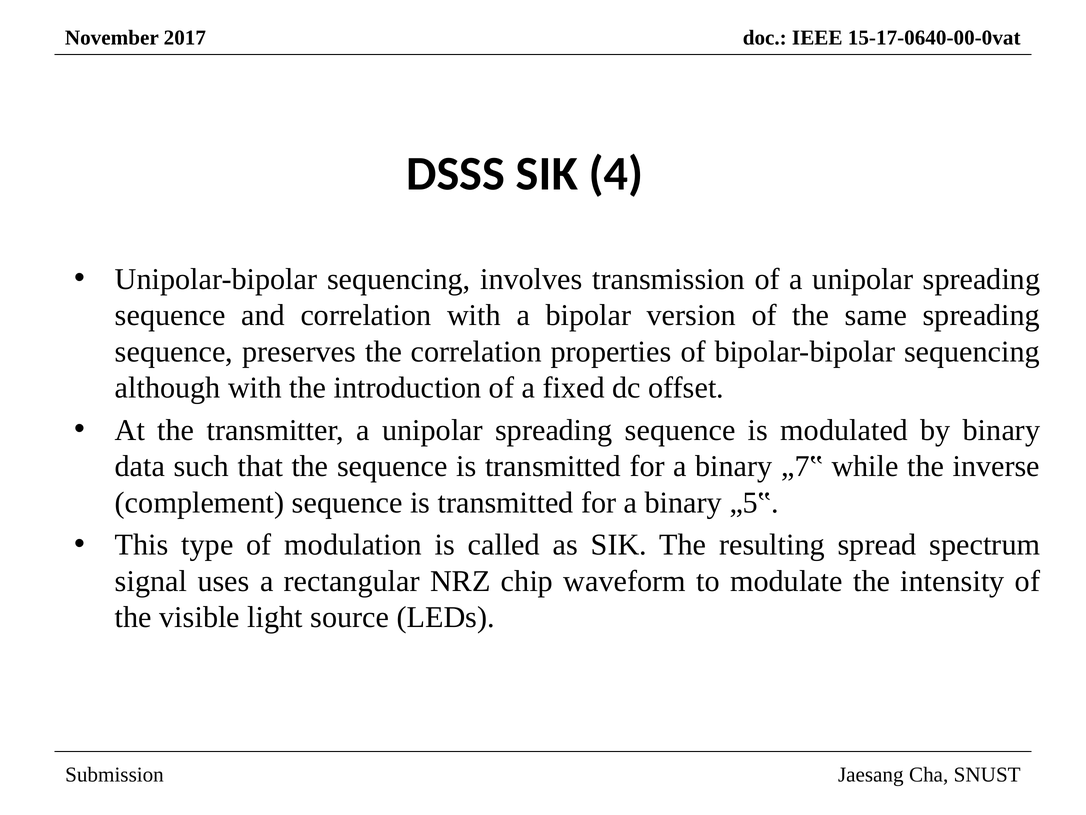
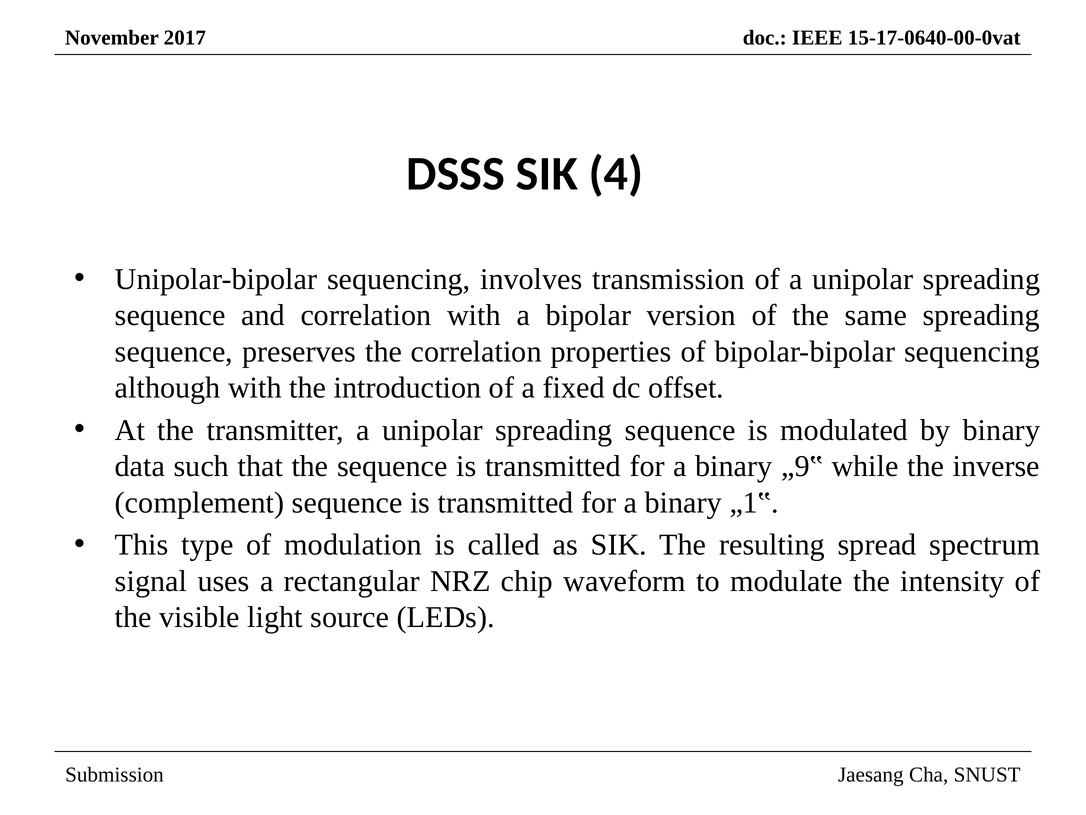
„7‟: „7‟ -> „9‟ (802, 466)
„5‟: „5‟ -> „1‟ (754, 502)
